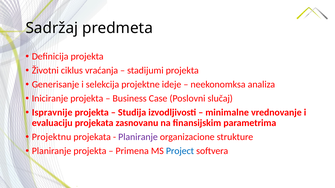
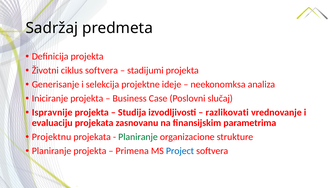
ciklus vraćanja: vraćanja -> softvera (101, 71)
minimalne: minimalne -> razlikovati (227, 113)
Planiranje colour: purple -> green (138, 137)
